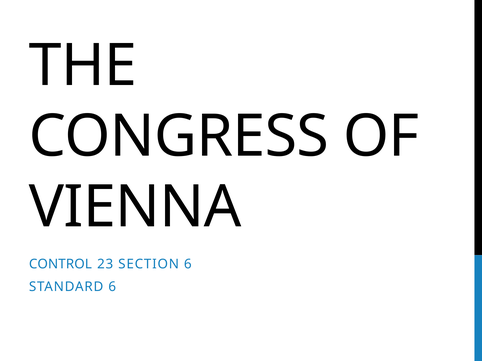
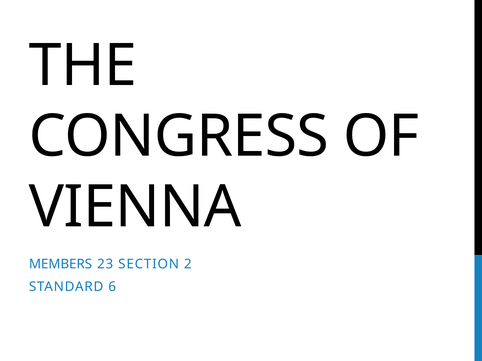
CONTROL: CONTROL -> MEMBERS (60, 264)
SECTION 6: 6 -> 2 (188, 264)
